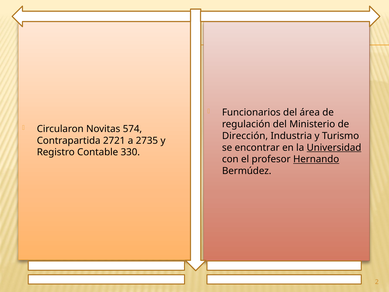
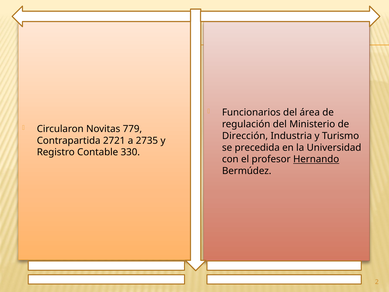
574: 574 -> 779 (132, 129)
encontrar: encontrar -> precedida (257, 147)
Universidad underline: present -> none (334, 147)
